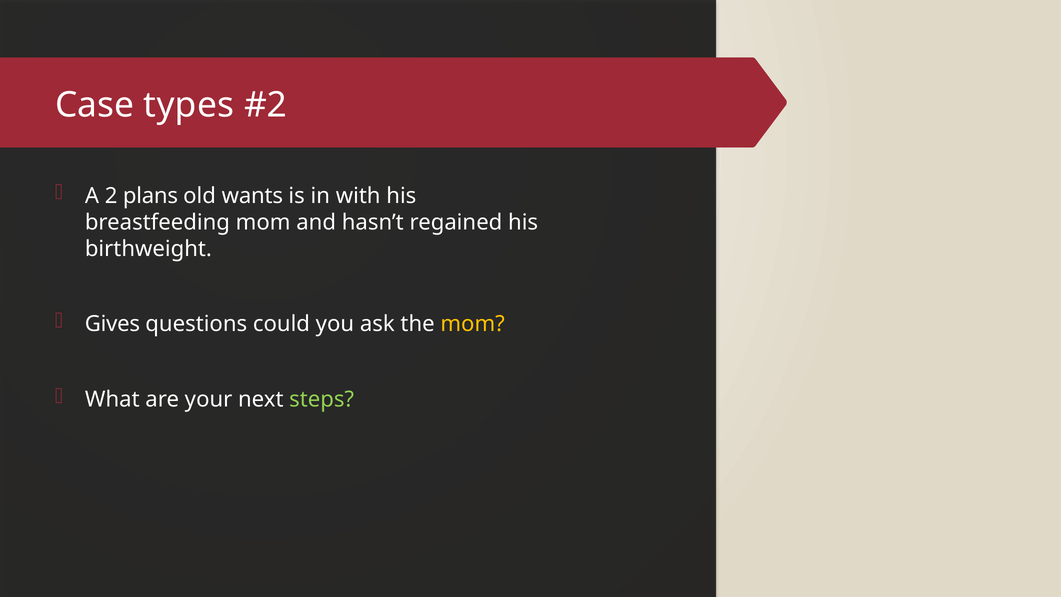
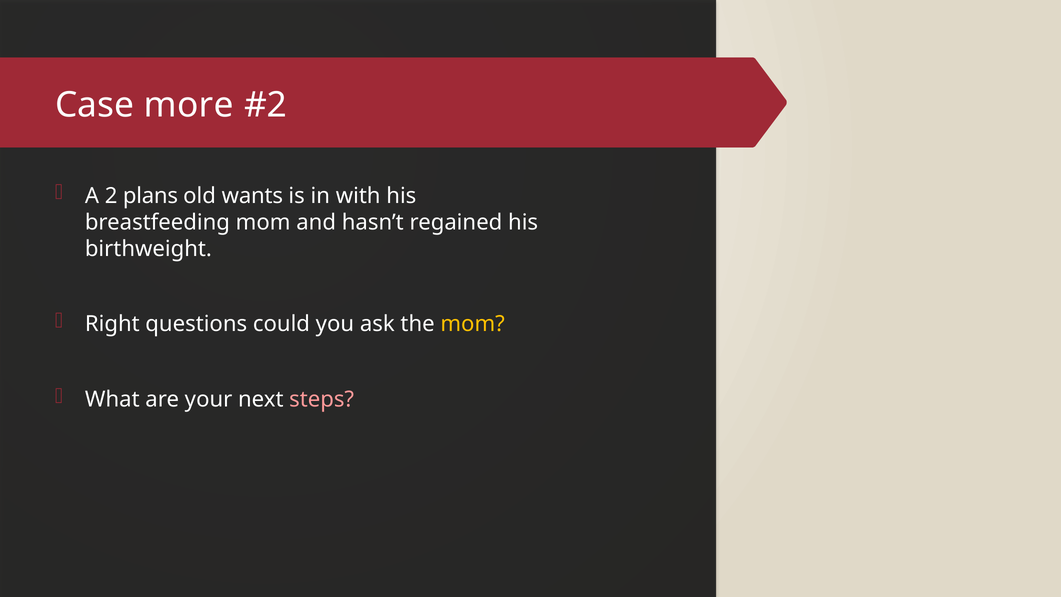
types: types -> more (189, 105)
Gives: Gives -> Right (112, 324)
steps colour: light green -> pink (322, 399)
